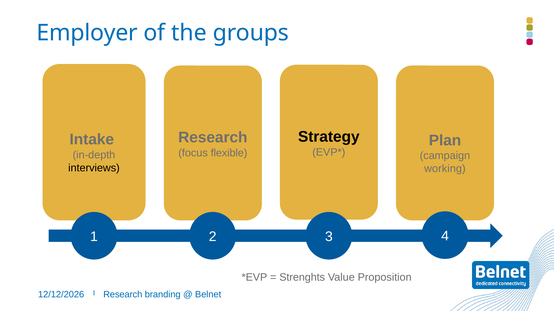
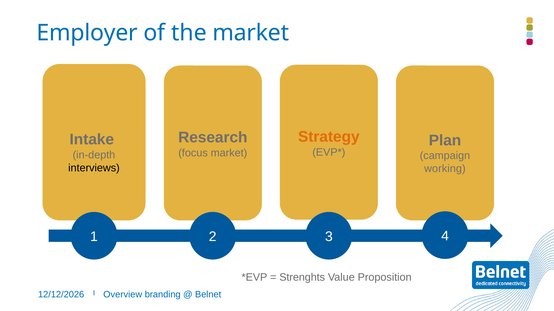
the groups: groups -> market (251, 33)
Strategy colour: black -> orange (329, 137)
focus flexible: flexible -> market (229, 153)
Research: Research -> Overview (123, 295)
